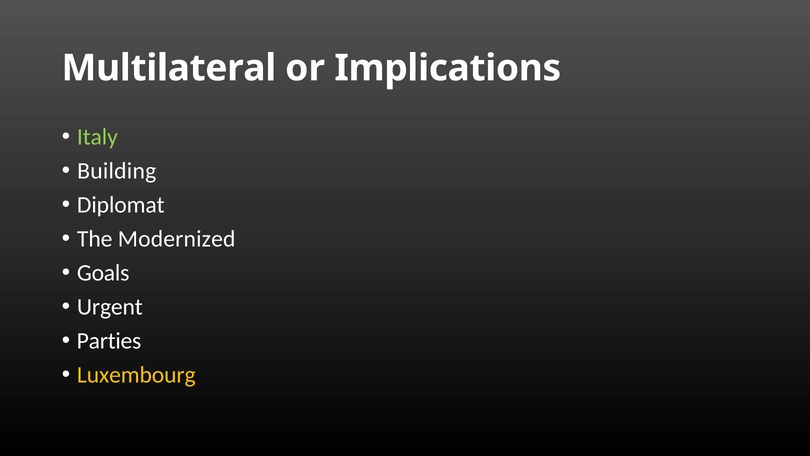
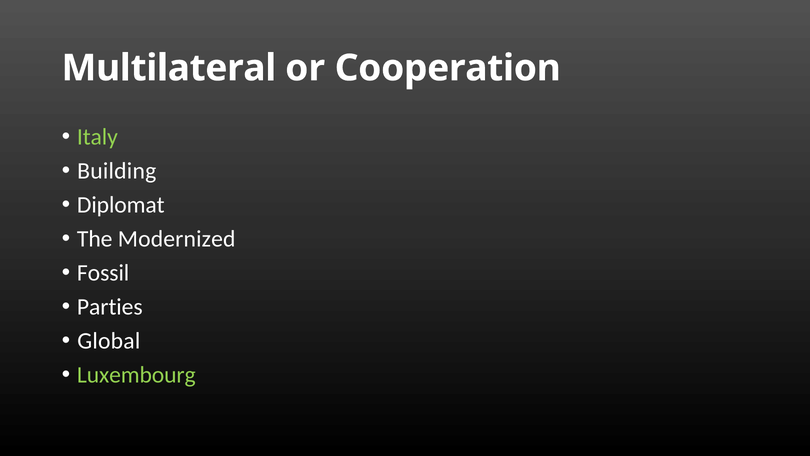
Implications: Implications -> Cooperation (448, 68)
Goals: Goals -> Fossil (103, 273)
Urgent: Urgent -> Parties (110, 307)
Parties: Parties -> Global (109, 341)
Luxembourg colour: yellow -> light green (136, 375)
